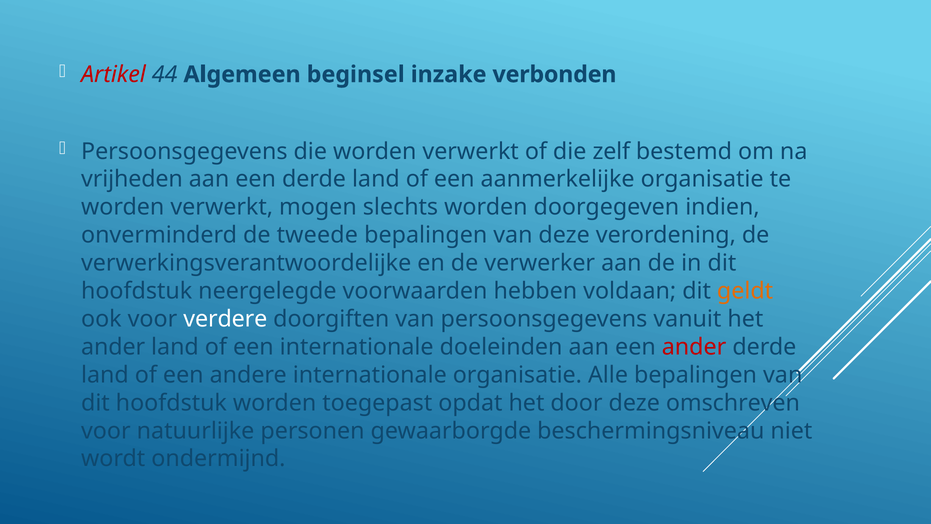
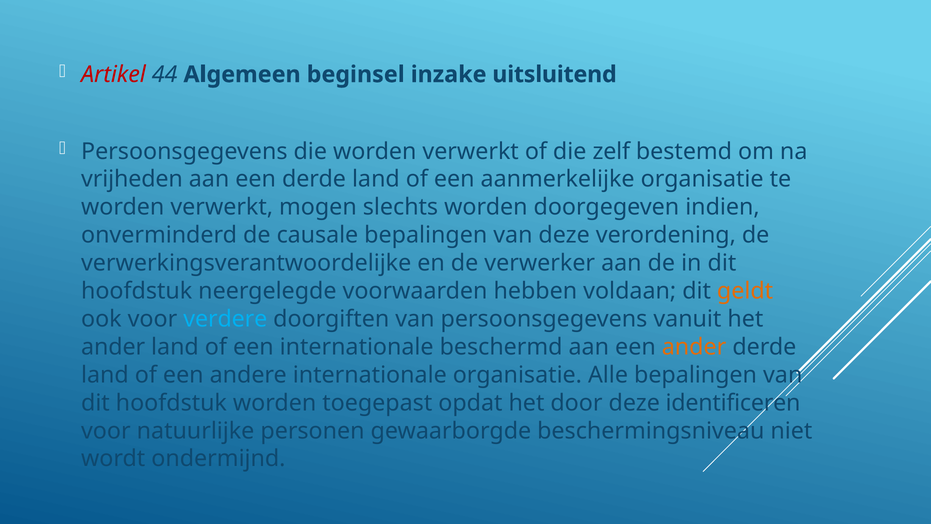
verbonden: verbonden -> uitsluitend (554, 74)
tweede: tweede -> causale (317, 235)
verdere colour: white -> light blue (225, 319)
doeleinden: doeleinden -> beschermd (501, 347)
ander colour: red -> orange (694, 347)
omschreven: omschreven -> identificeren (733, 403)
